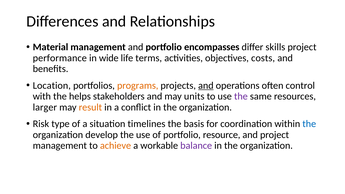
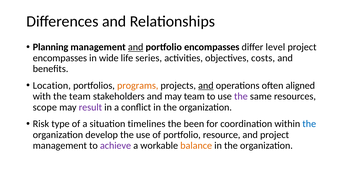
Material: Material -> Planning (51, 47)
and underline: none -> present (136, 47)
skills: skills -> level (275, 47)
performance: performance -> encompasses (60, 58)
terms: terms -> series (149, 58)
control: control -> aligned (300, 86)
the helps: helps -> team (80, 96)
may units: units -> team (194, 96)
larger: larger -> scope (45, 107)
result colour: orange -> purple (90, 107)
basis: basis -> been (194, 124)
achieve colour: orange -> purple (116, 146)
balance colour: purple -> orange (196, 146)
